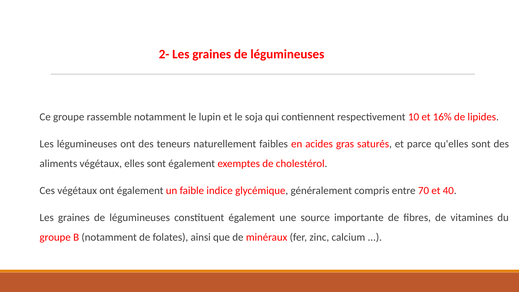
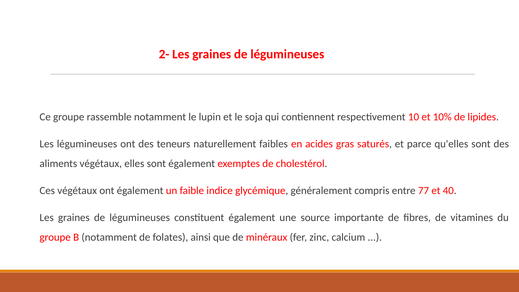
16%: 16% -> 10% (442, 117)
70: 70 -> 77 (424, 191)
